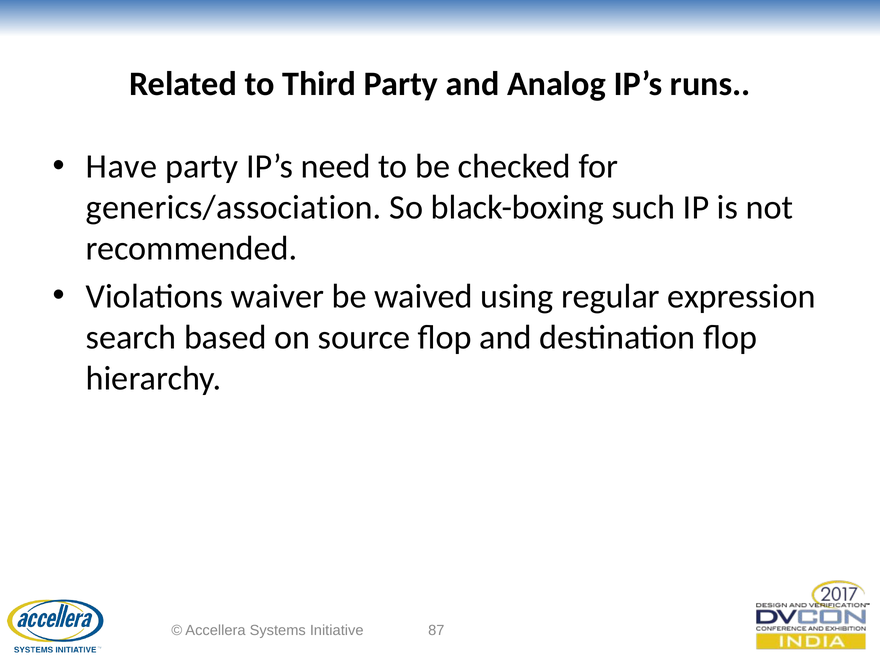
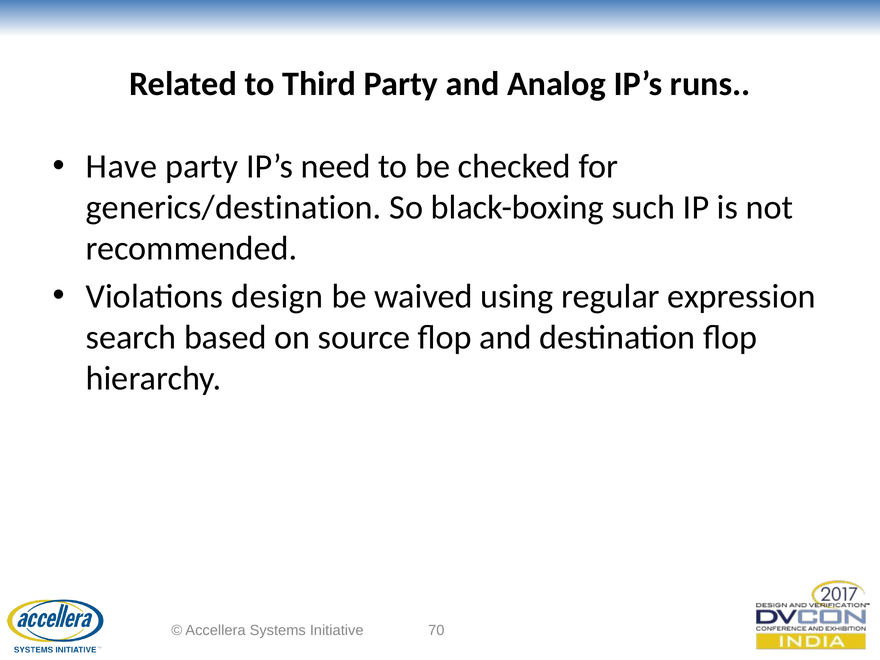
generics/association: generics/association -> generics/destination (234, 208)
waiver: waiver -> design (277, 296)
87: 87 -> 70 (436, 630)
